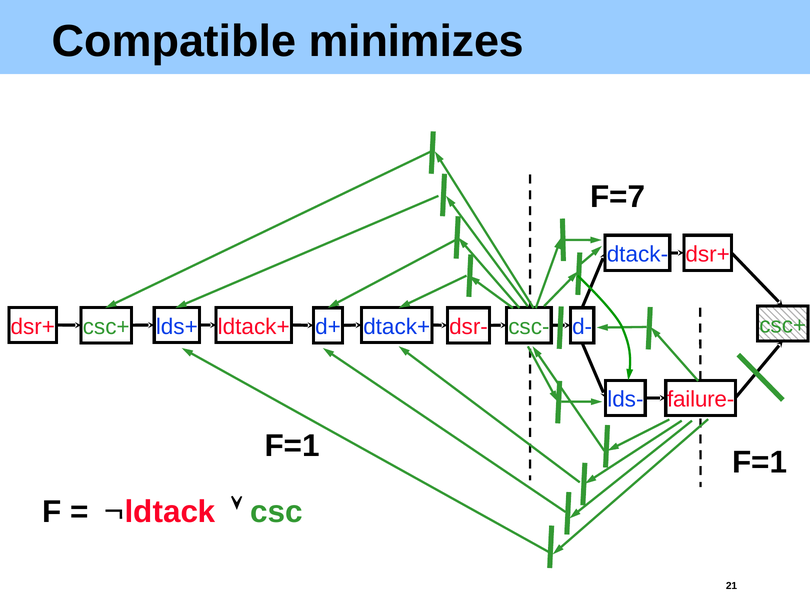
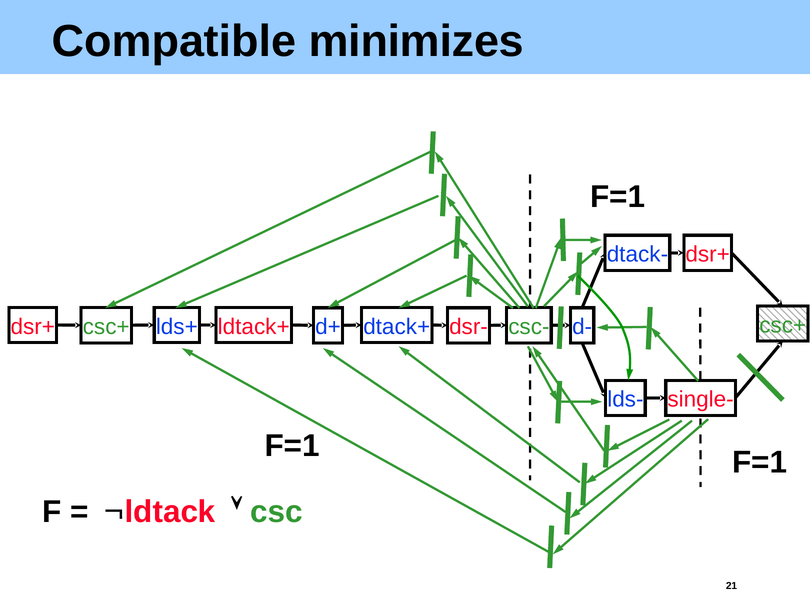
F=7: F=7 -> F=1 (618, 197)
failure-: failure- -> single- (701, 400)
